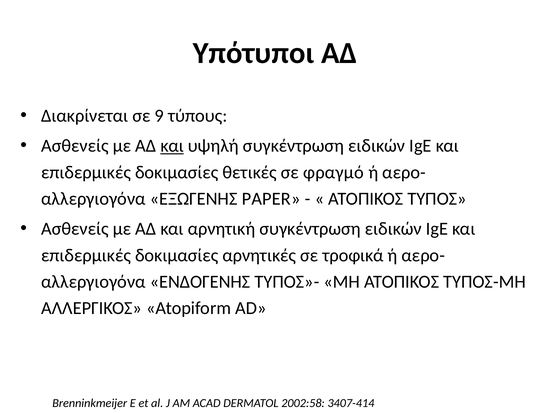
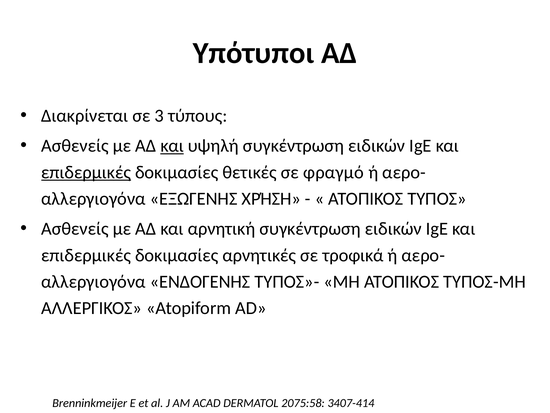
9: 9 -> 3 (159, 116)
επιδερμικές underline: none -> present (86, 172)
PAPER: PAPER -> ΧΡΉΣΗ (271, 199)
2002:58: 2002:58 -> 2075:58 (303, 403)
